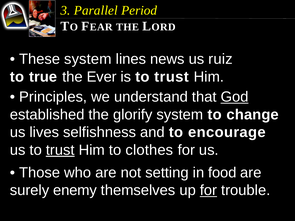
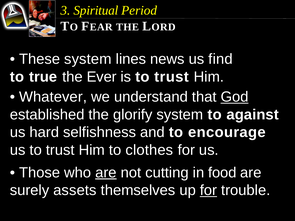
Parallel: Parallel -> Spiritual (96, 10)
ruiz: ruiz -> find (221, 59)
Principles: Principles -> Whatever (53, 97)
change: change -> against (253, 115)
lives: lives -> hard (44, 132)
trust underline: present -> none (60, 150)
are underline: none -> present (106, 173)
setting: setting -> cutting (167, 173)
enemy: enemy -> assets (75, 190)
